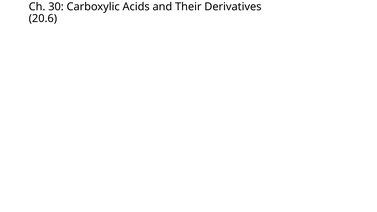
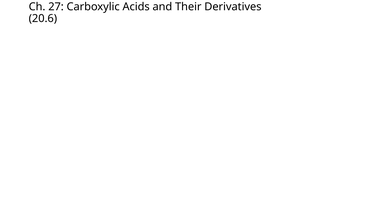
30: 30 -> 27 (56, 7)
